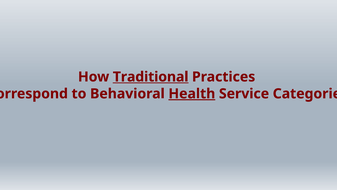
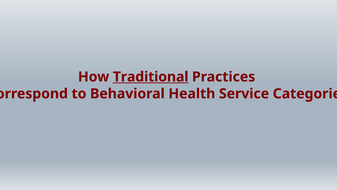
Health underline: present -> none (192, 94)
